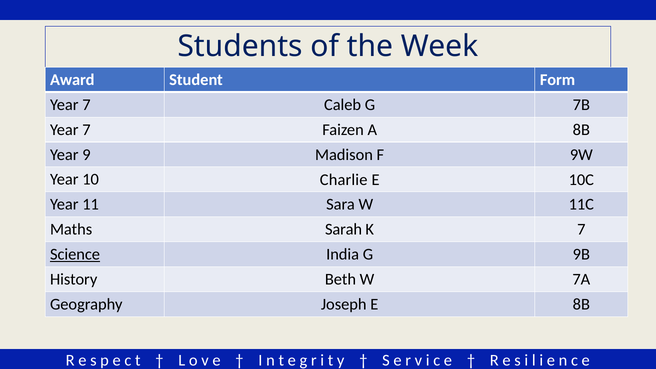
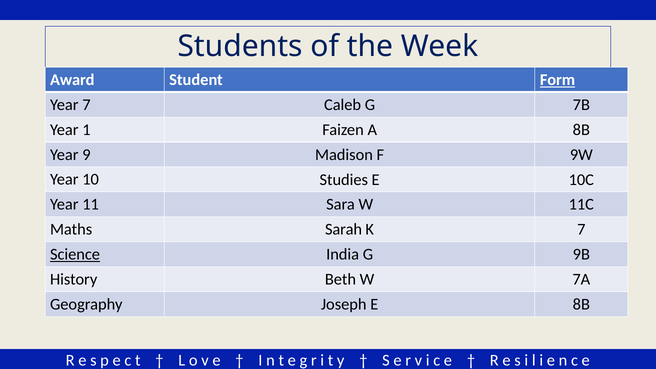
Form underline: none -> present (558, 80)
7: 7 -> 1 (86, 130)
Charlie: Charlie -> Studies (344, 180)
